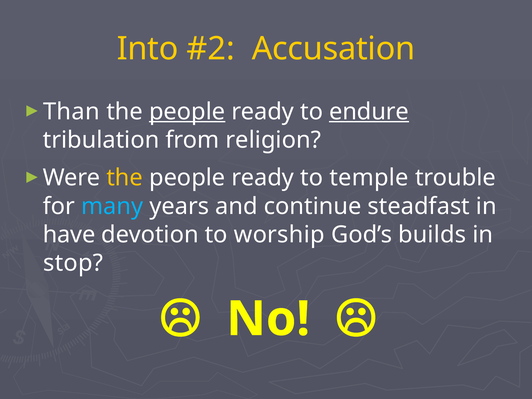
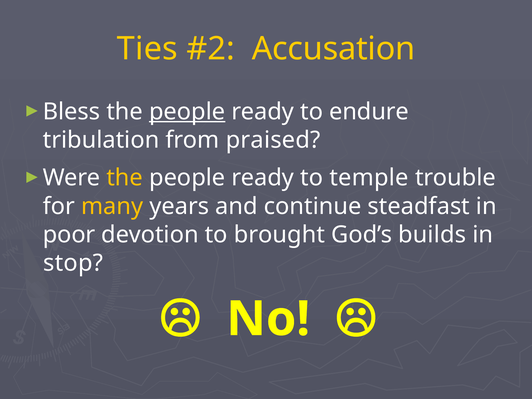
Into: Into -> Ties (147, 49)
Than: Than -> Bless (72, 112)
endure underline: present -> none (369, 112)
religion: religion -> praised (273, 140)
many colour: light blue -> yellow (112, 206)
have: have -> poor (69, 235)
worship: worship -> brought (279, 235)
